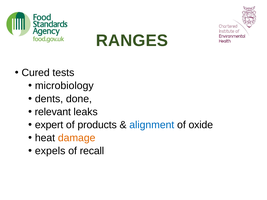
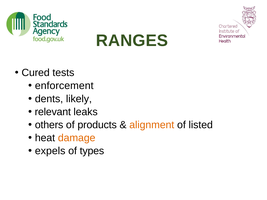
microbiology: microbiology -> enforcement (64, 86)
done: done -> likely (79, 99)
expert: expert -> others (49, 125)
alignment colour: blue -> orange (152, 125)
oxide: oxide -> listed (201, 125)
recall: recall -> types (92, 151)
